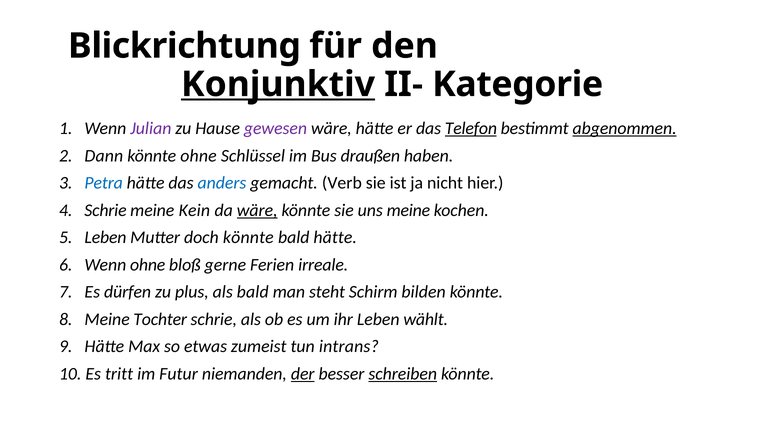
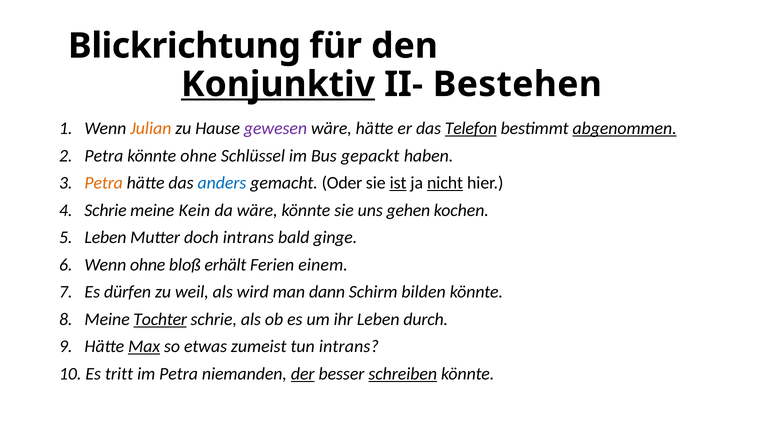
Kategorie: Kategorie -> Bestehen (517, 84)
Julian colour: purple -> orange (151, 128)
2 Dann: Dann -> Petra (104, 156)
draußen: draußen -> gepackt (370, 156)
Petra colour: blue -> orange (104, 183)
Verb: Verb -> Oder (342, 183)
ist underline: none -> present (398, 183)
nicht underline: none -> present (445, 183)
wäre underline: present -> none (257, 210)
uns meine: meine -> gehen (408, 210)
doch könnte: könnte -> intrans (248, 237)
bald hätte: hätte -> ginge (335, 237)
gerne: gerne -> erhält (225, 265)
irreale: irreale -> einem (323, 265)
plus: plus -> weil (192, 292)
als bald: bald -> wird (253, 292)
steht: steht -> dann (327, 292)
Tochter underline: none -> present (160, 319)
wählt: wählt -> durch (426, 319)
Max underline: none -> present (144, 346)
im Futur: Futur -> Petra (179, 374)
